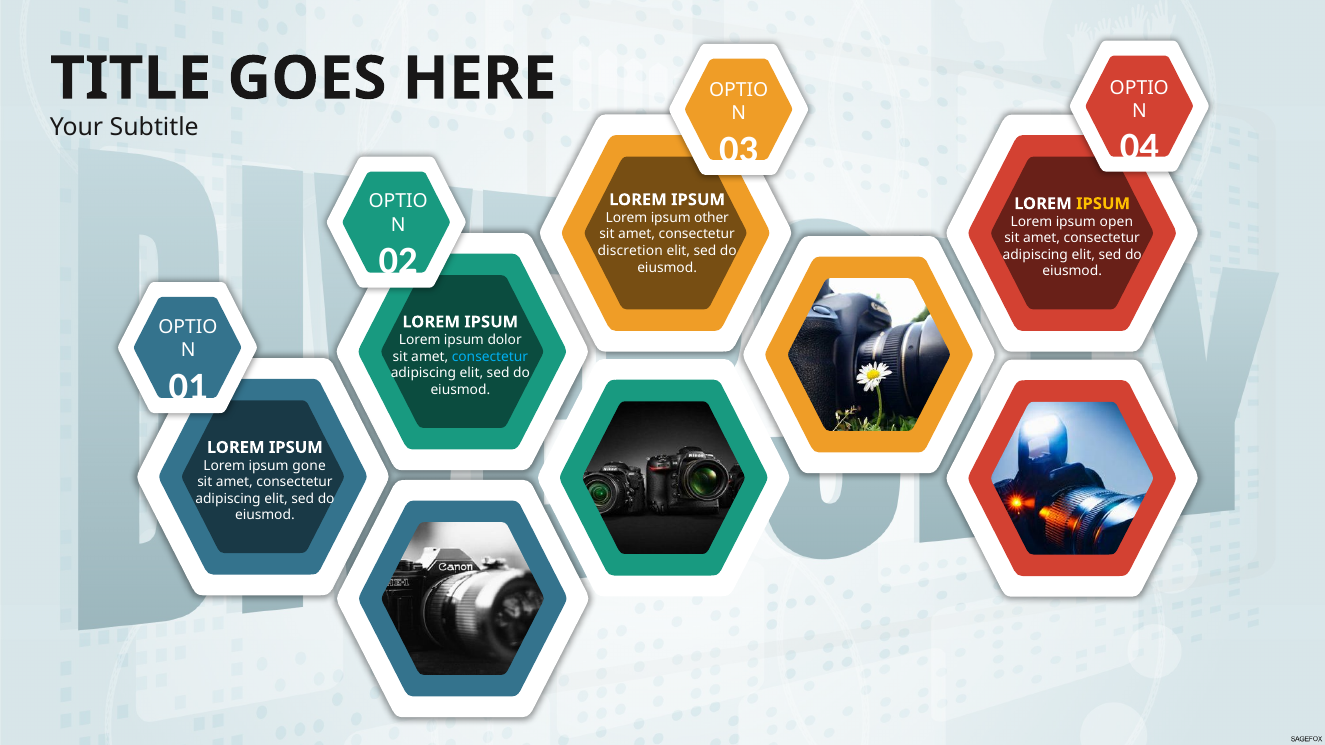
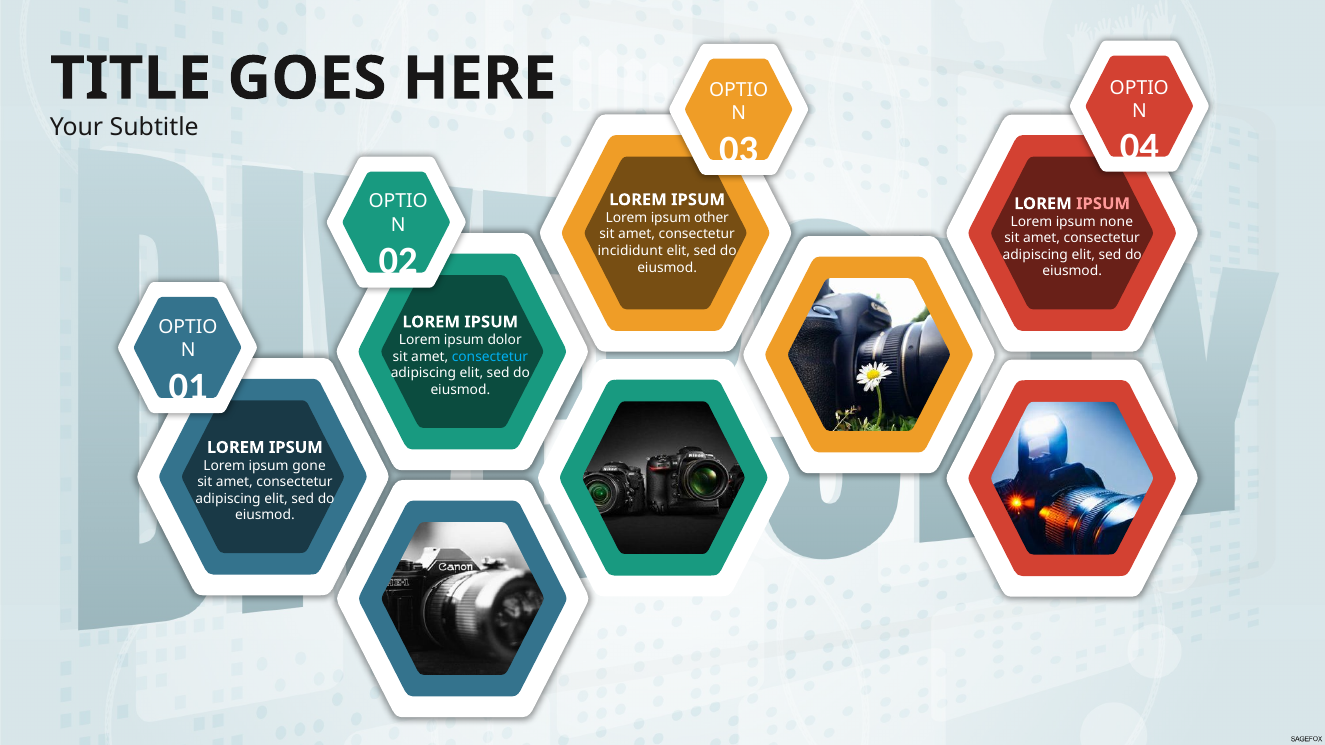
IPSUM colour: yellow -> pink (1103, 204)
open: open -> none (1116, 222)
discretion: discretion -> incididunt (630, 251)
